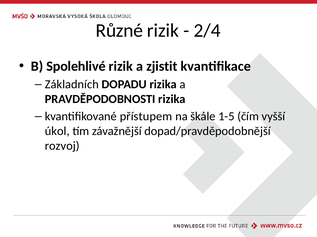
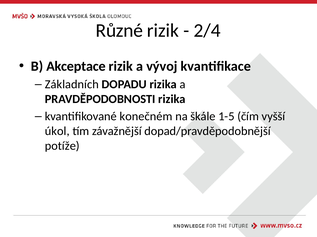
Spolehlivé: Spolehlivé -> Akceptace (76, 67)
zjistit: zjistit -> vývoj (162, 67)
přístupem: přístupem -> konečném (146, 117)
rozvoj: rozvoj -> potíže (62, 146)
